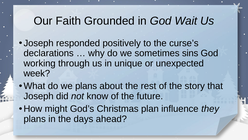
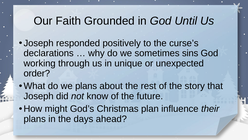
Wait: Wait -> Until (186, 21)
week: week -> order (37, 73)
they: they -> their (210, 108)
